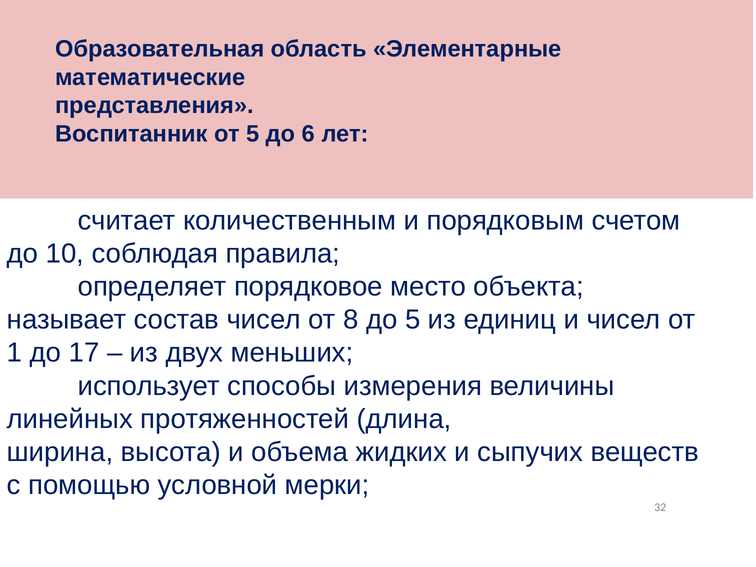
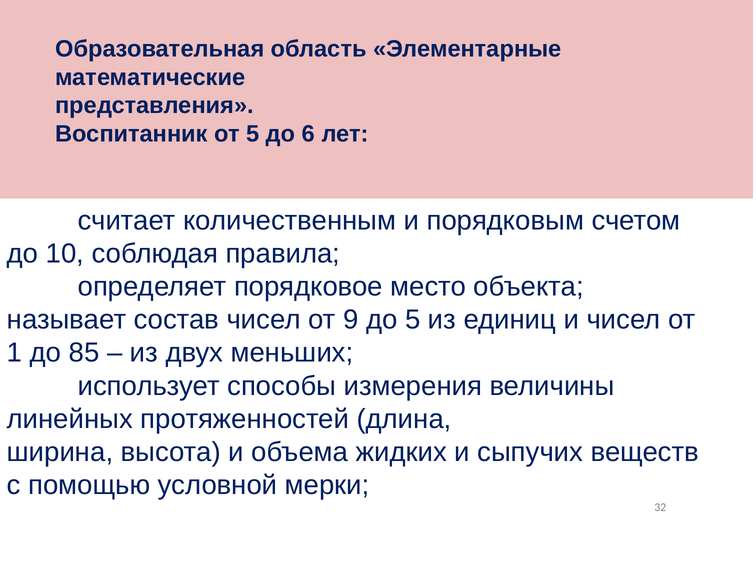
8: 8 -> 9 (351, 320)
17: 17 -> 85 (84, 353)
